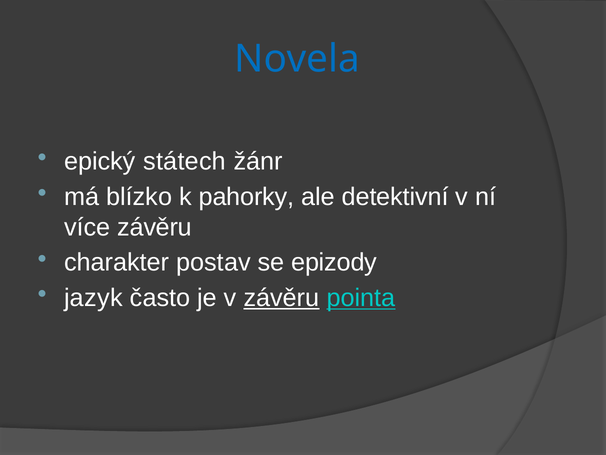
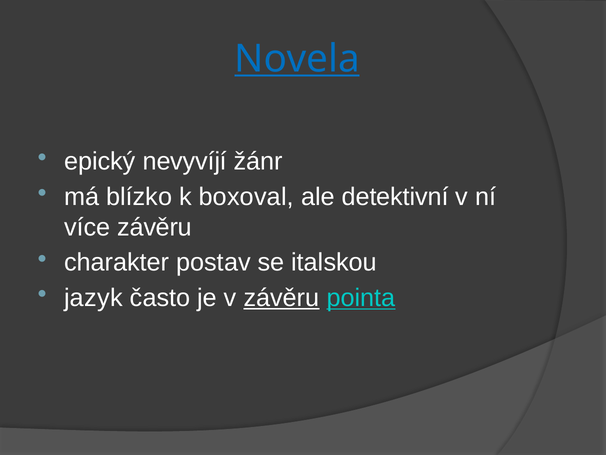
Novela underline: none -> present (297, 59)
státech: státech -> nevyvíjí (185, 161)
pahorky: pahorky -> boxoval (246, 197)
epizody: epizody -> italskou (334, 262)
